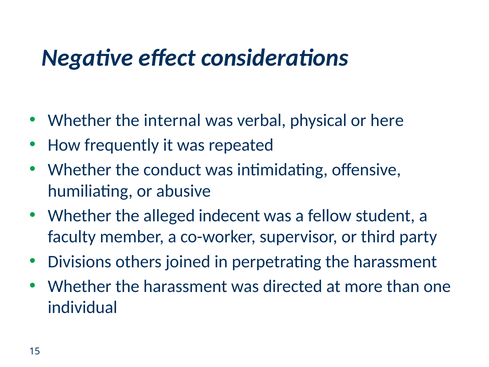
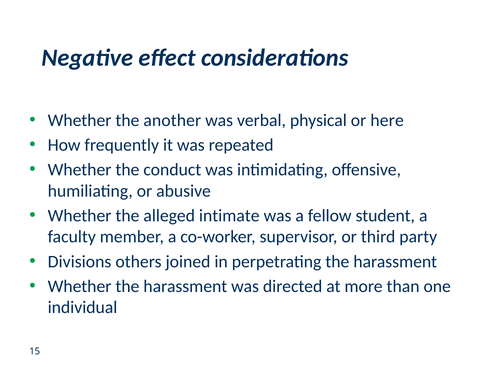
internal: internal -> another (172, 120)
indecent: indecent -> intimate (229, 215)
